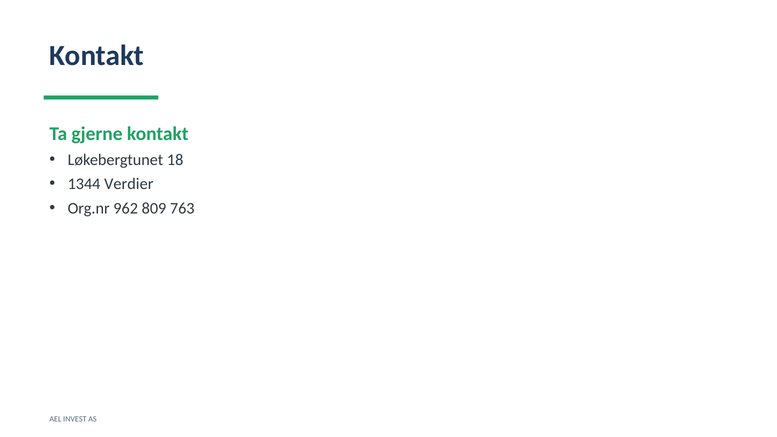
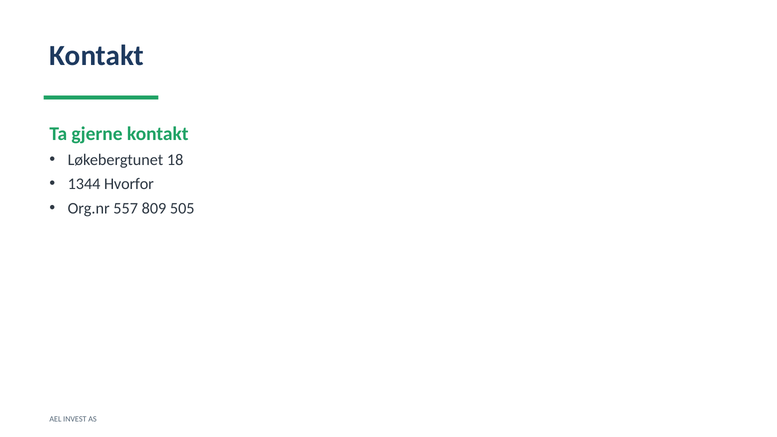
Verdier: Verdier -> Hvorfor (129, 184)
962: 962 -> 557 (126, 208)
763: 763 -> 505 (182, 208)
